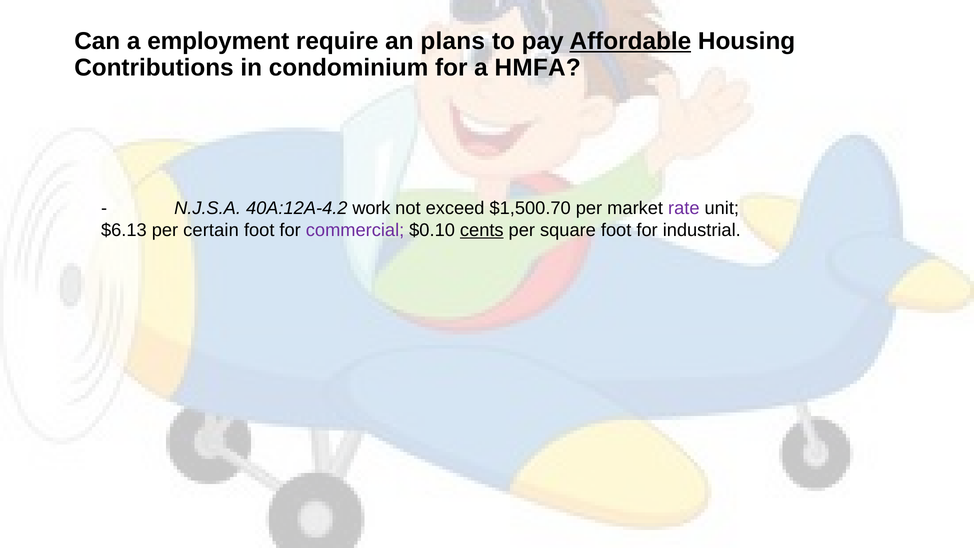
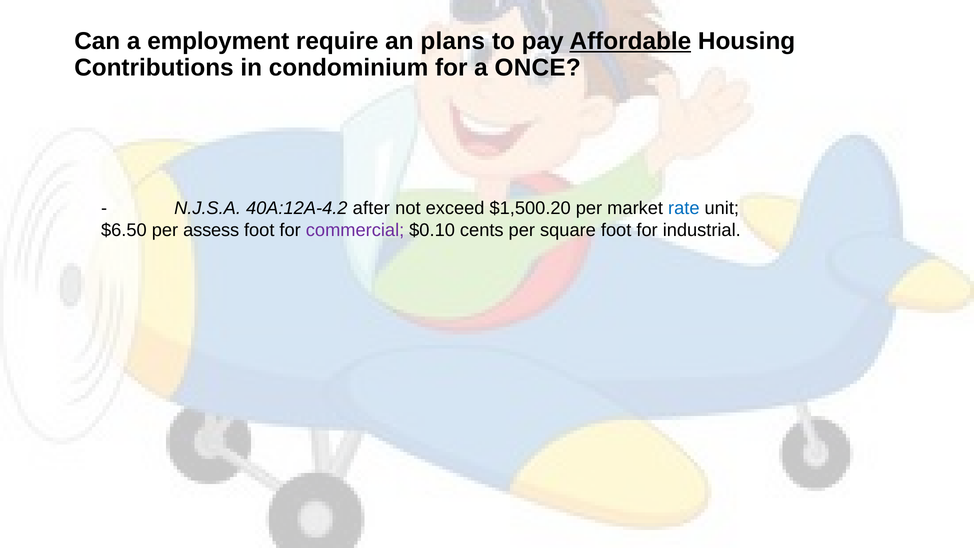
HMFA: HMFA -> ONCE (538, 67)
work: work -> after (371, 208)
$1,500.70: $1,500.70 -> $1,500.20 (530, 208)
rate colour: purple -> blue (684, 208)
$6.13: $6.13 -> $6.50 (124, 230)
certain: certain -> assess (211, 230)
cents underline: present -> none (482, 230)
